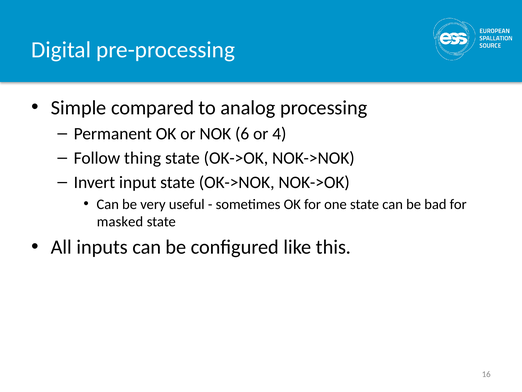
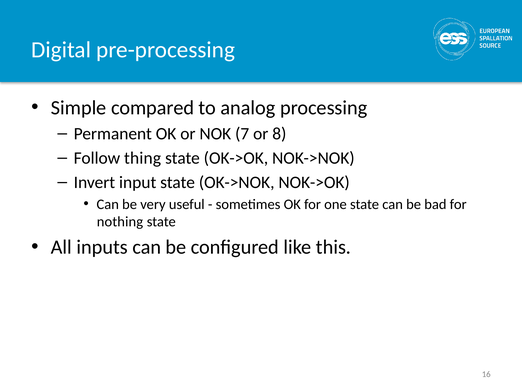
6: 6 -> 7 (242, 133)
4: 4 -> 8 (279, 133)
masked: masked -> nothing (120, 221)
